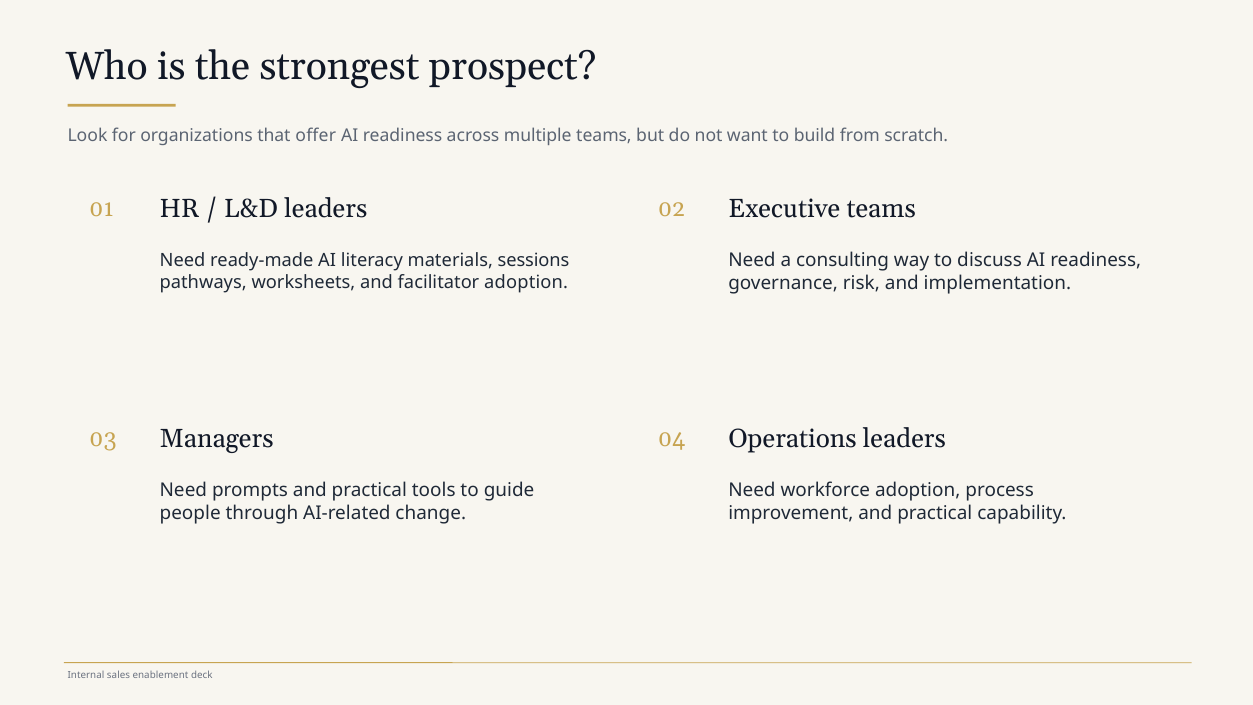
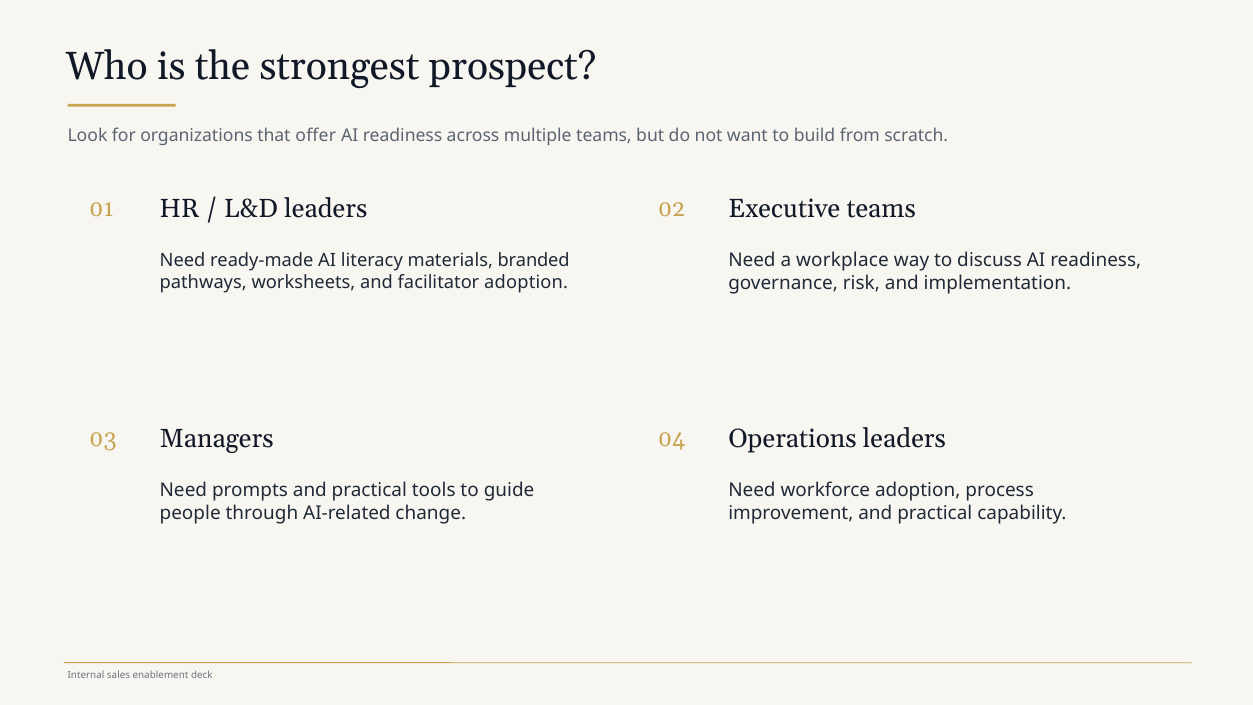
consulting: consulting -> workplace (842, 260)
sessions: sessions -> branded (534, 260)
